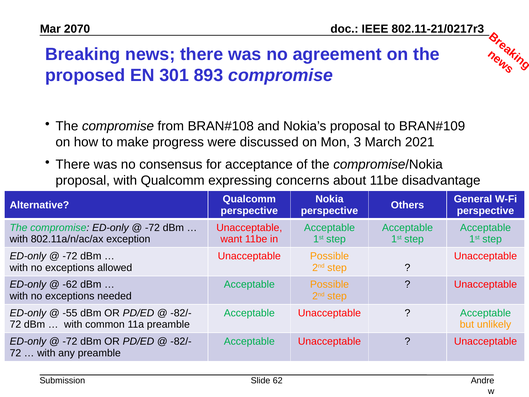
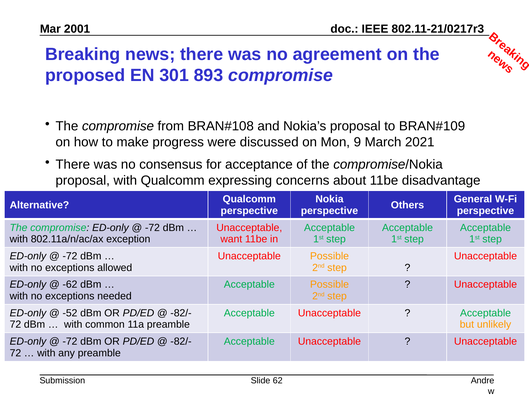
2070: 2070 -> 2001 (77, 29)
3: 3 -> 9 (357, 142)
-55: -55 -> -52 (70, 313)
